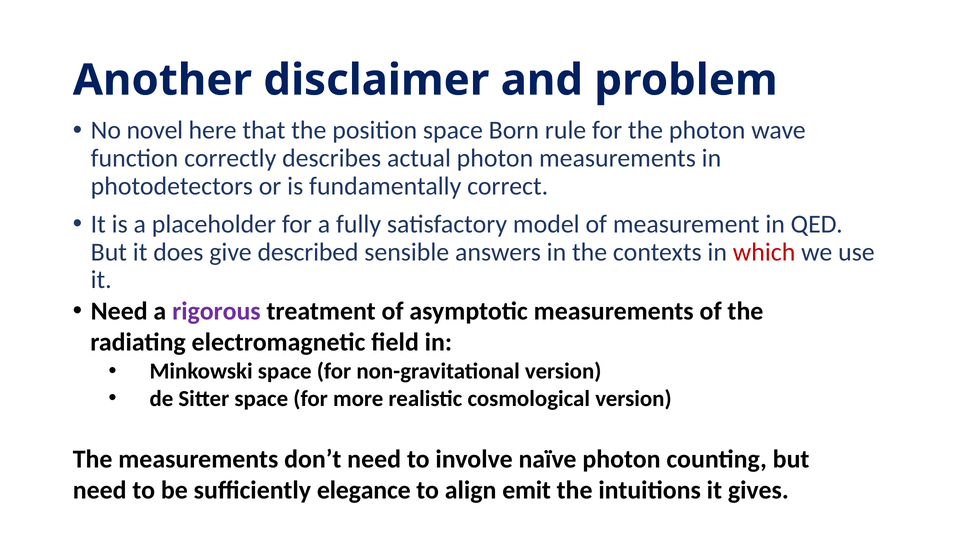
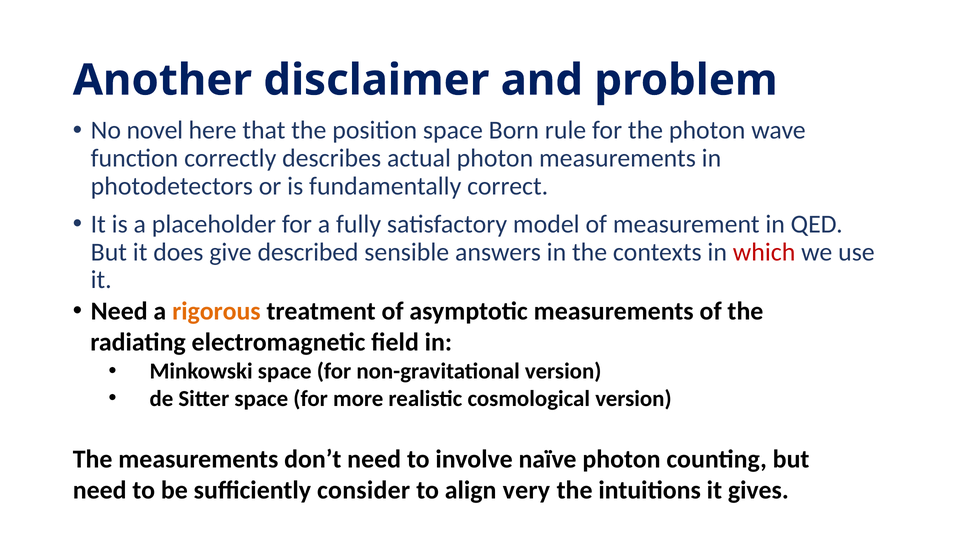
rigorous colour: purple -> orange (216, 311)
elegance: elegance -> consider (364, 490)
emit: emit -> very (526, 490)
